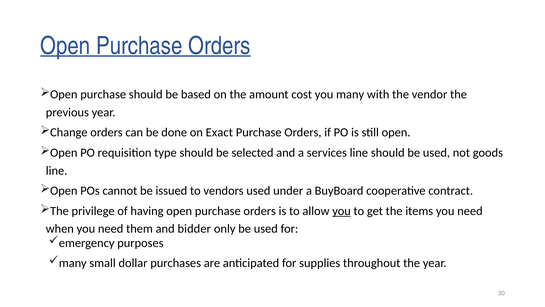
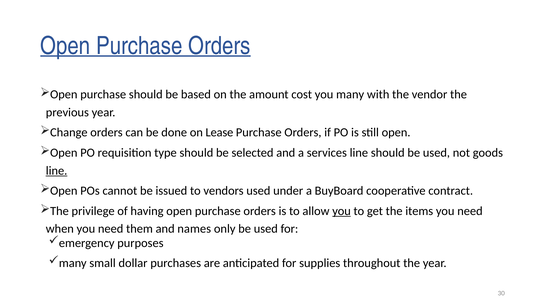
Exact: Exact -> Lease (219, 132)
line underline: none -> present (57, 170)
bidder: bidder -> names (194, 229)
